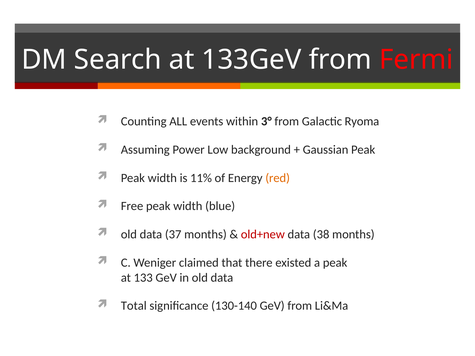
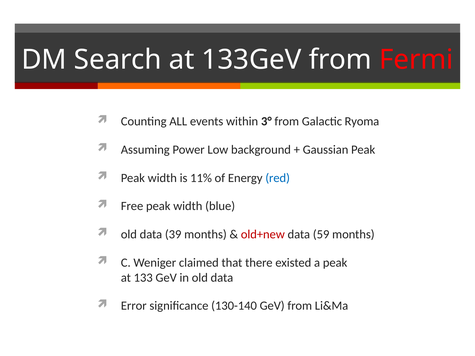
red colour: orange -> blue (278, 178)
37: 37 -> 39 (173, 235)
38: 38 -> 59 (321, 235)
Total: Total -> Error (134, 306)
